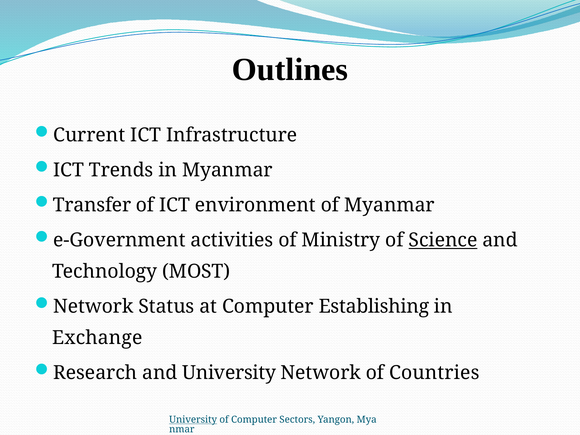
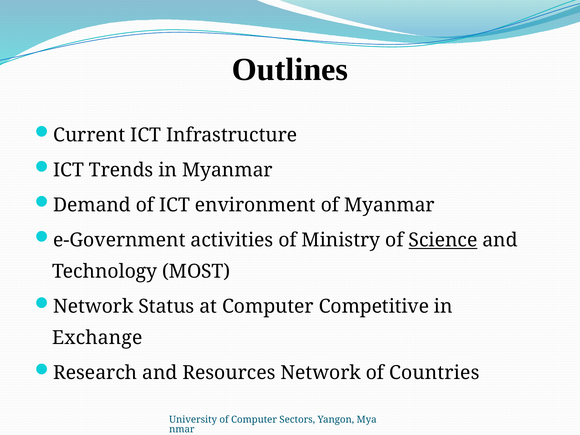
Transfer: Transfer -> Demand (92, 205)
Establishing: Establishing -> Competitive (374, 307)
and University: University -> Resources (229, 373)
University underline: present -> none (193, 420)
